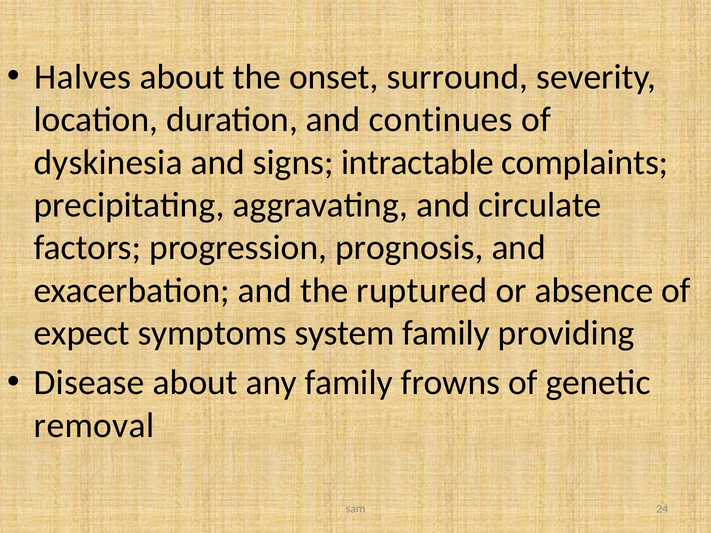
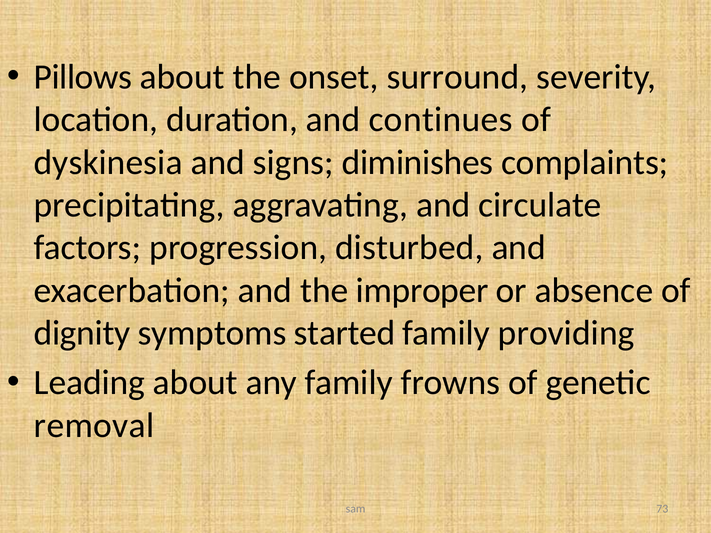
Halves: Halves -> Pillows (83, 77)
intractable: intractable -> diminishes (418, 162)
prognosis: prognosis -> disturbed (409, 248)
ruptured: ruptured -> improper (422, 290)
expect: expect -> dignity (82, 333)
system: system -> started (345, 333)
Disease: Disease -> Leading (89, 383)
24: 24 -> 73 (662, 509)
